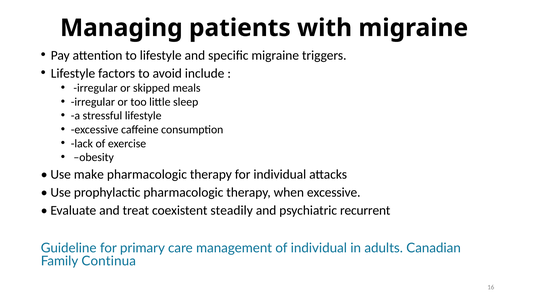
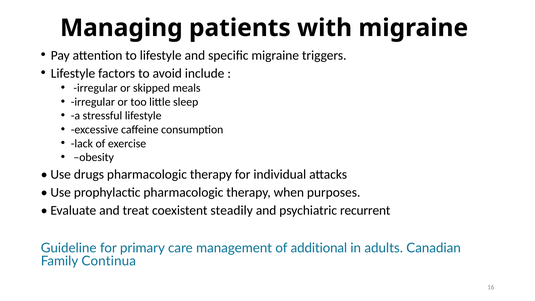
make: make -> drugs (89, 174)
when excessive: excessive -> purposes (334, 192)
of individual: individual -> additional (319, 248)
